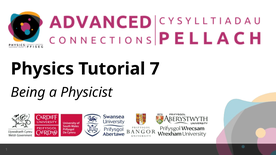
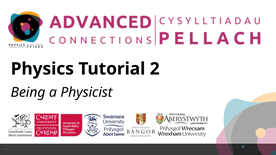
7: 7 -> 2 (155, 69)
